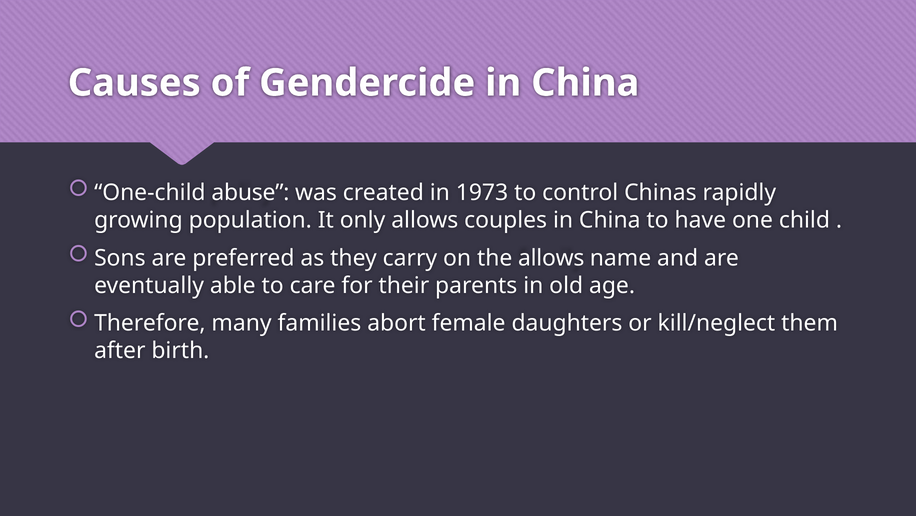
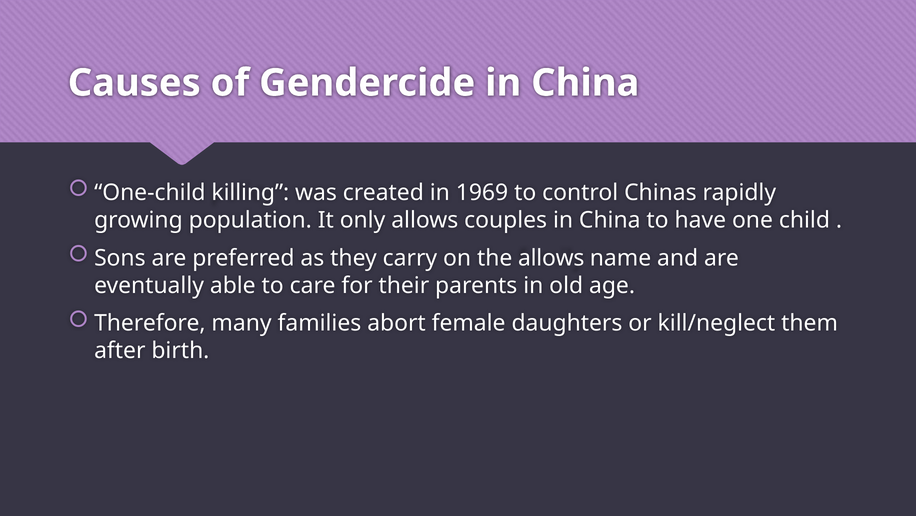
abuse: abuse -> killing (250, 192)
1973: 1973 -> 1969 (482, 192)
